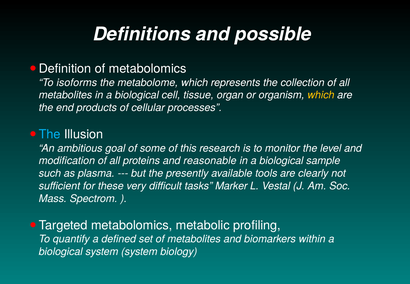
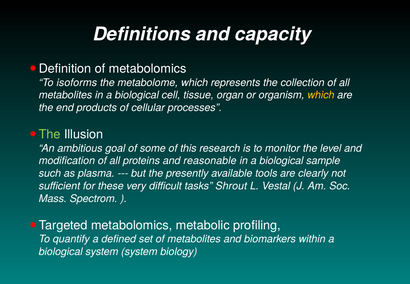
possible: possible -> capacity (273, 34)
The colour: light blue -> light green (50, 134)
Marker: Marker -> Shrout (231, 186)
